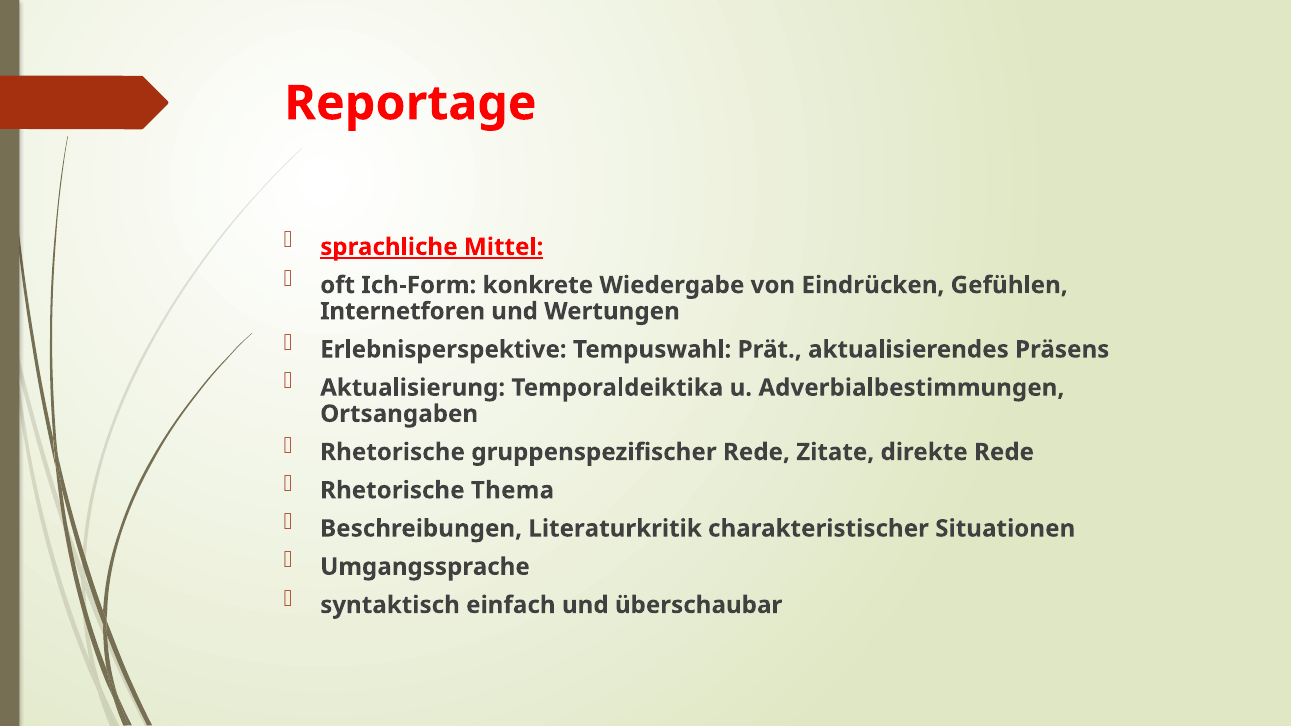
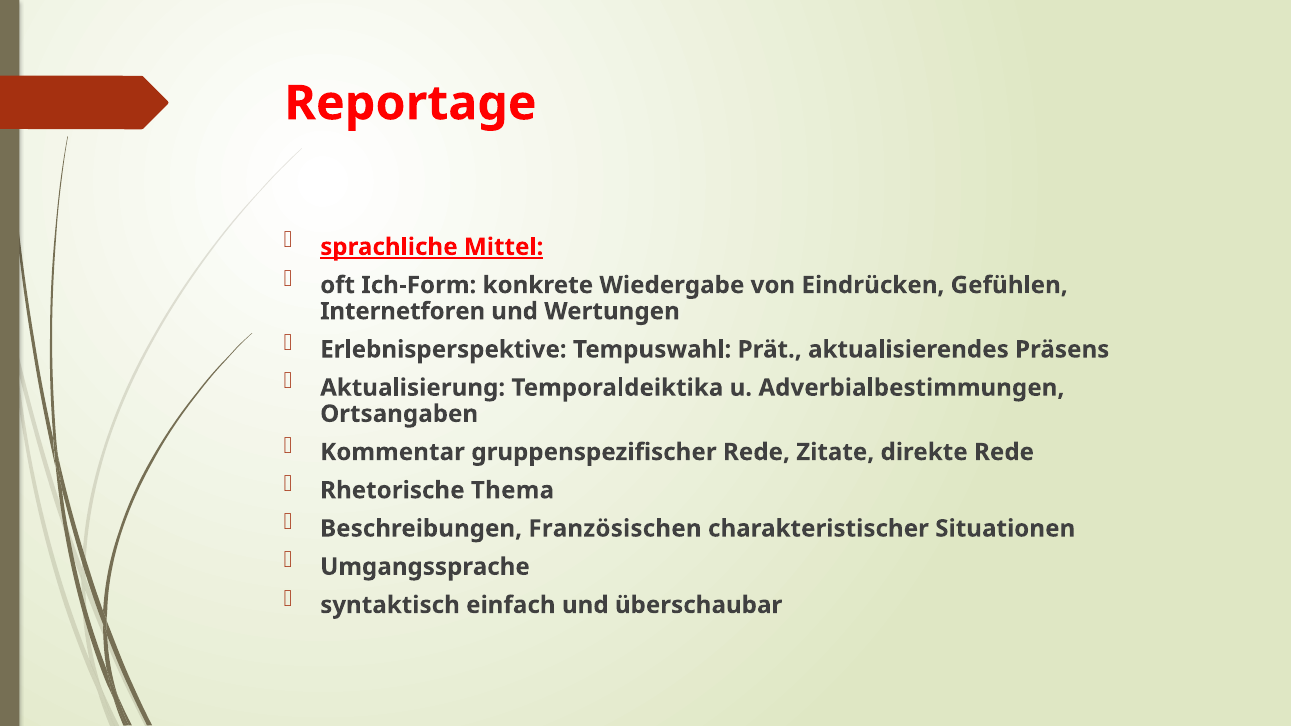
Rhetorische: Rhetorische -> Kommentar (393, 452)
Literaturkritik: Literaturkritik -> Französischen (615, 529)
